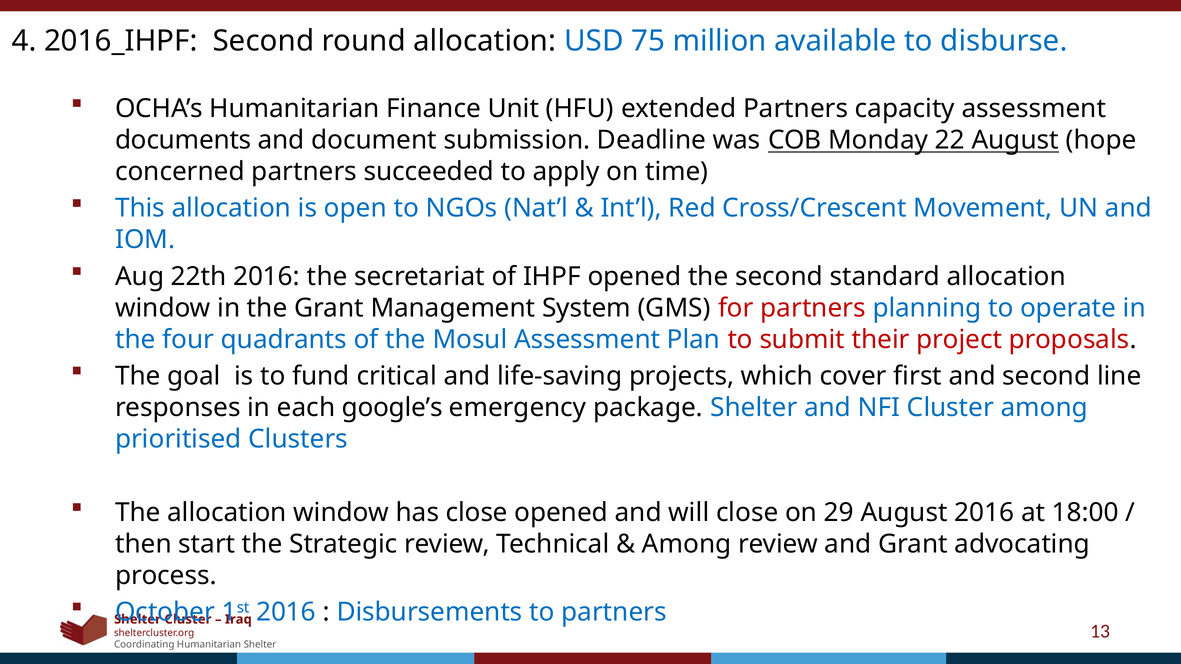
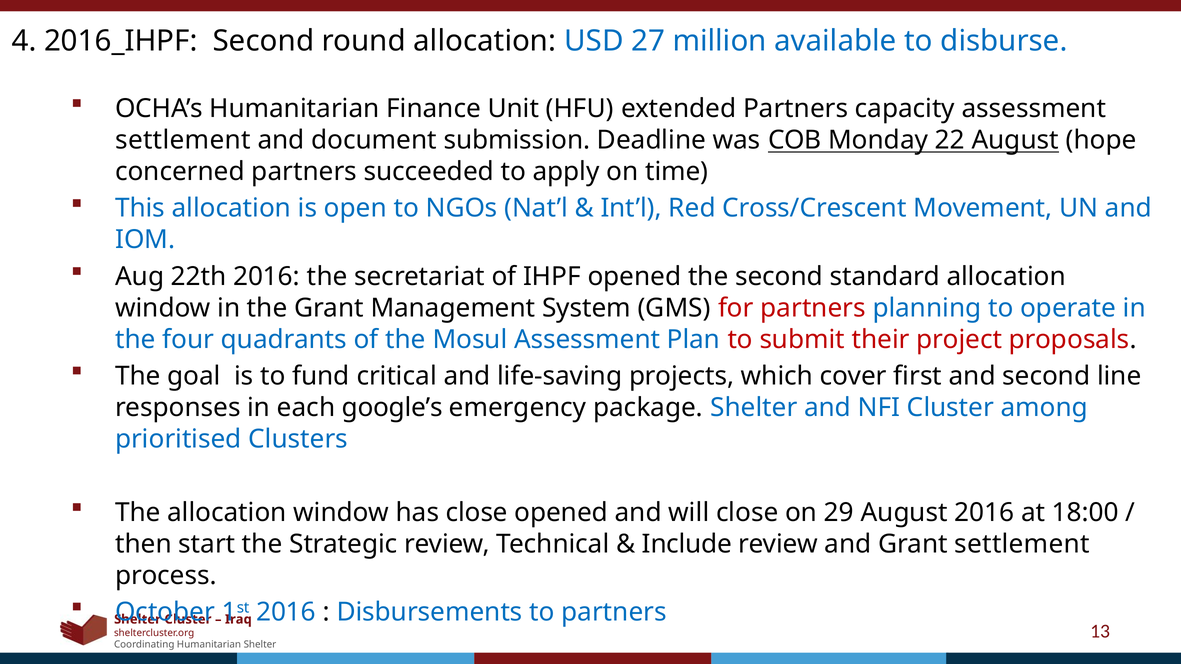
75: 75 -> 27 (648, 41)
documents: documents -> settlement (183, 140)
Among: Among -> Include (687, 544)
Grant advocating: advocating -> settlement (1022, 544)
